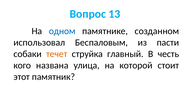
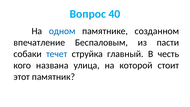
13: 13 -> 40 (114, 14)
использовал: использовал -> впечатление (39, 42)
течет colour: orange -> blue (57, 54)
